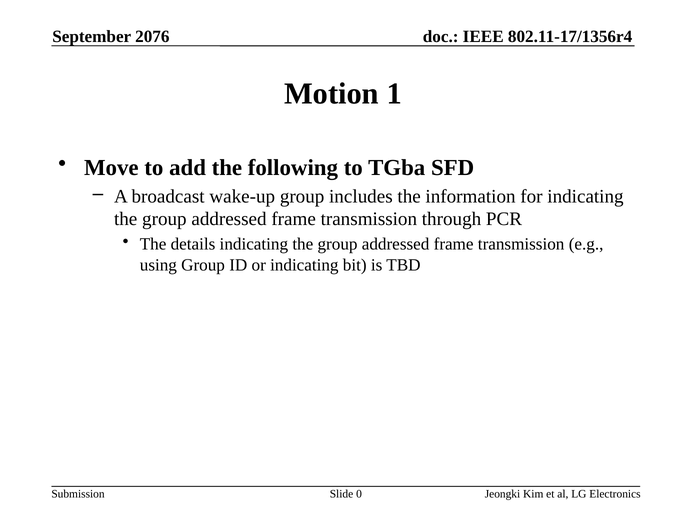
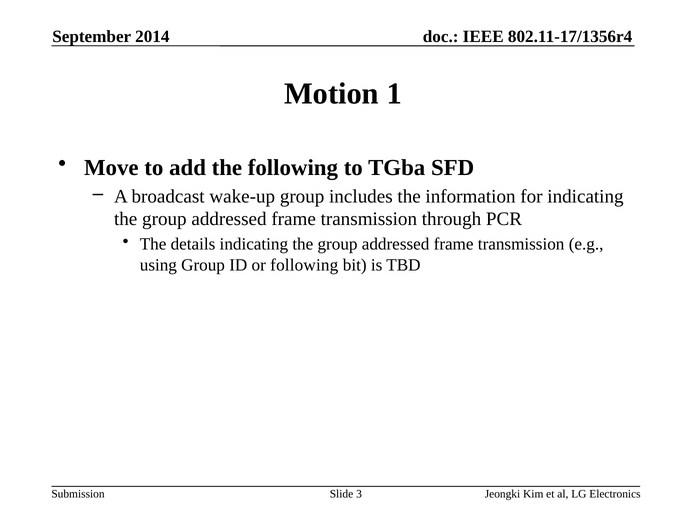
2076: 2076 -> 2014 (152, 37)
or indicating: indicating -> following (304, 265)
0: 0 -> 3 (359, 493)
